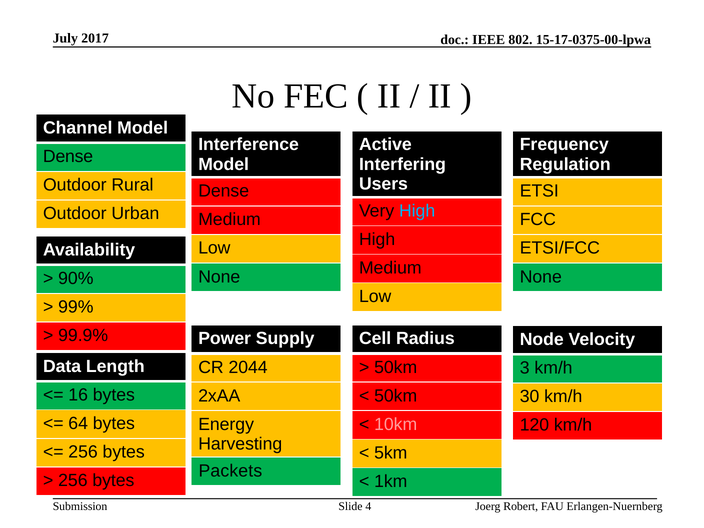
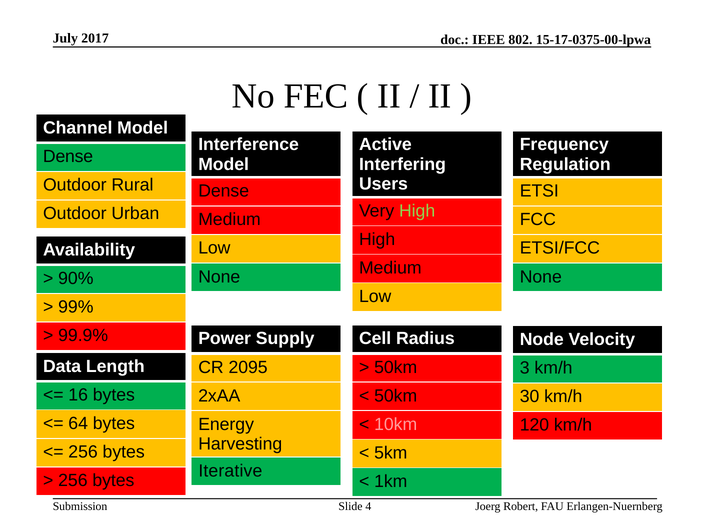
High colour: light blue -> light green (417, 211)
2044: 2044 -> 2095 (248, 367)
Packets: Packets -> Iterative (230, 471)
